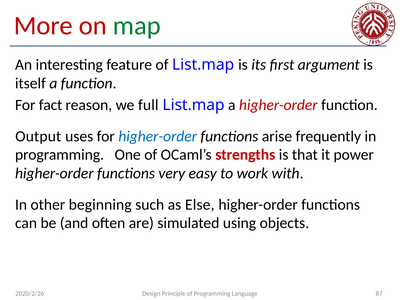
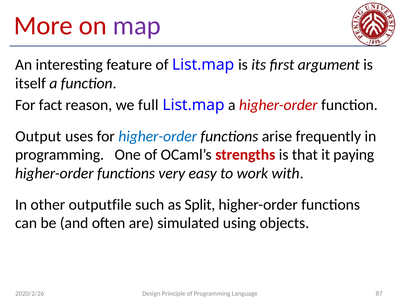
map colour: green -> purple (137, 26)
power: power -> paying (354, 155)
beginning: beginning -> outputfile (100, 205)
Else: Else -> Split (200, 205)
